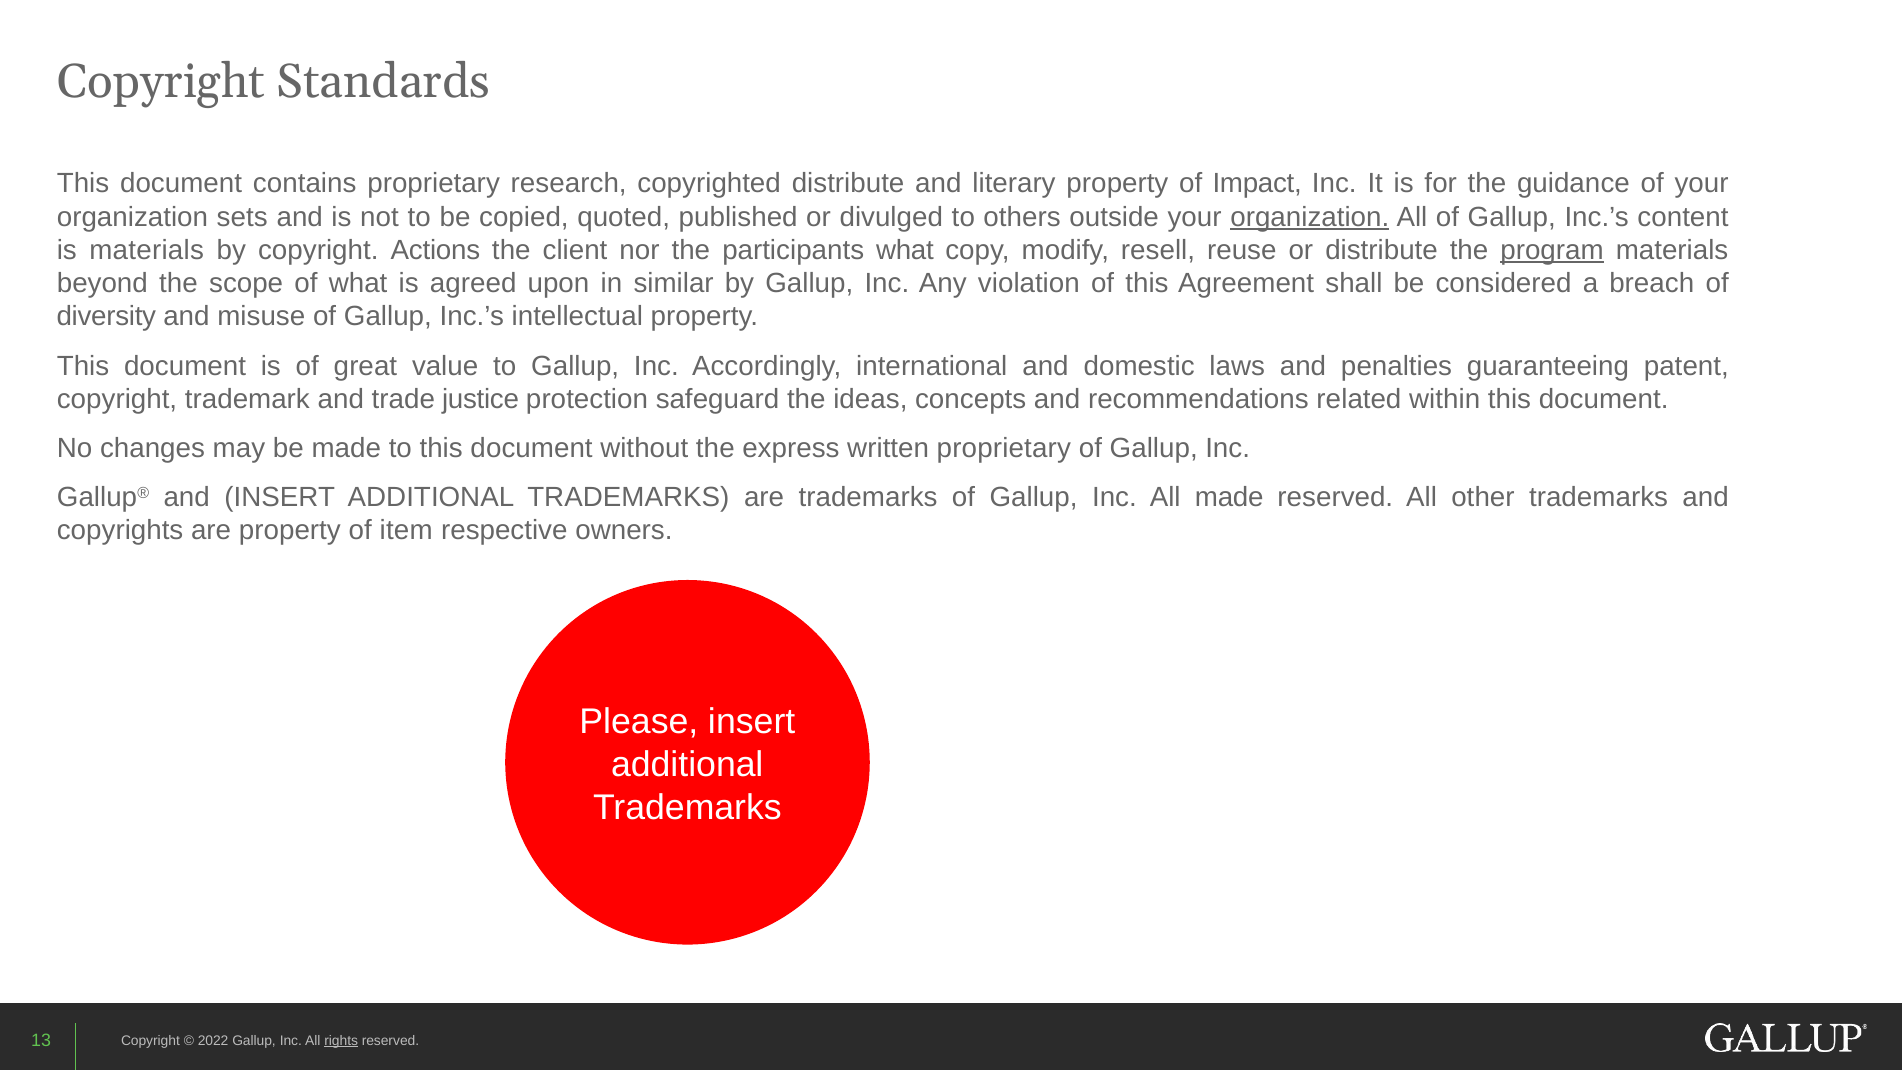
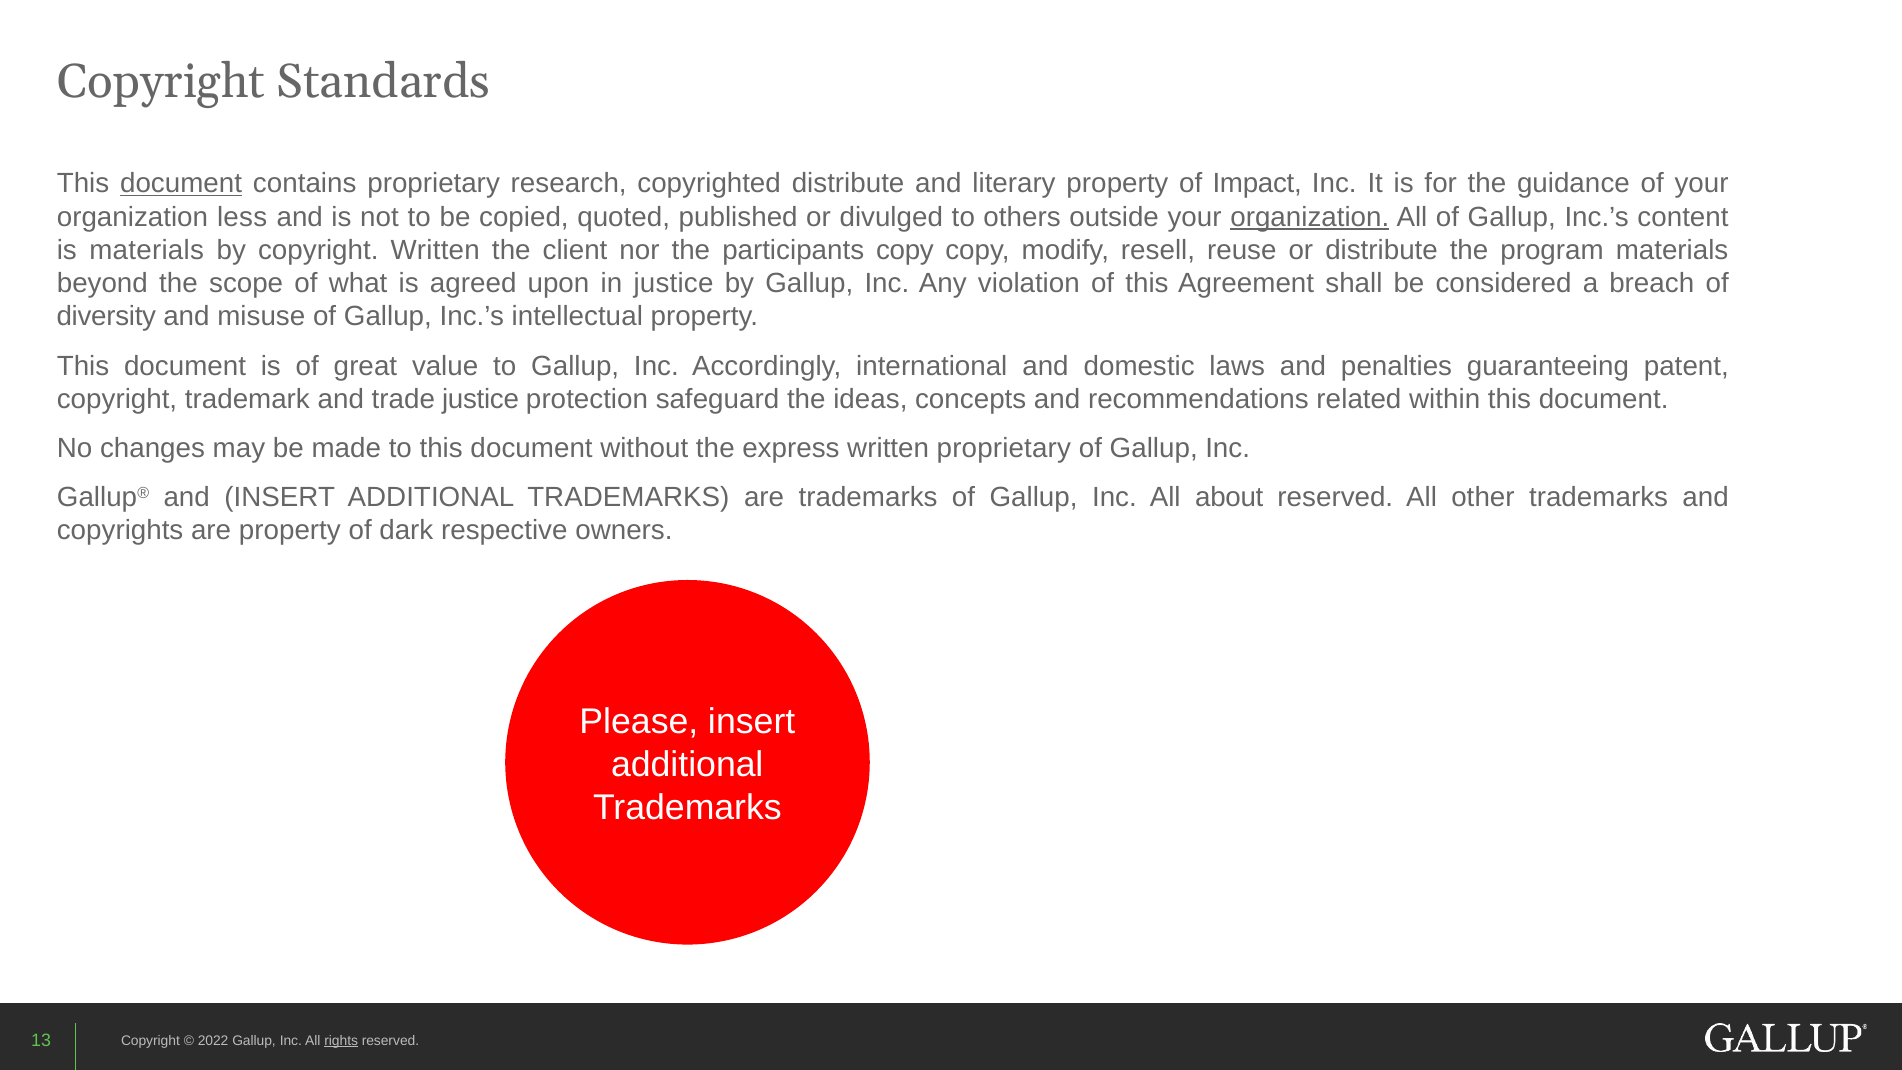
document underline: none -> present (181, 184)
sets: sets -> less (242, 217)
copyright Actions: Actions -> Written (435, 250)
participants what: what -> copy (905, 250)
program underline: present -> none (1552, 250)
in similar: similar -> justice (673, 283)
All made: made -> about (1229, 497)
item: item -> dark (406, 531)
